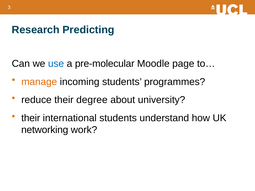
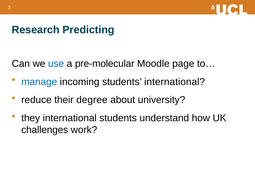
manage colour: orange -> blue (39, 82)
students programmes: programmes -> international (175, 82)
their: their -> they (31, 118)
networking: networking -> challenges (45, 130)
